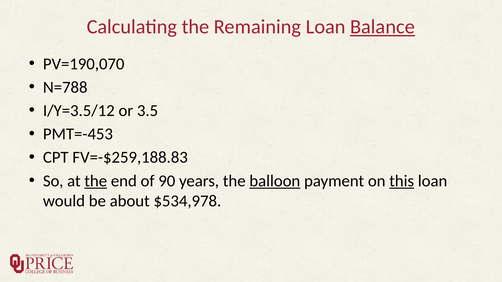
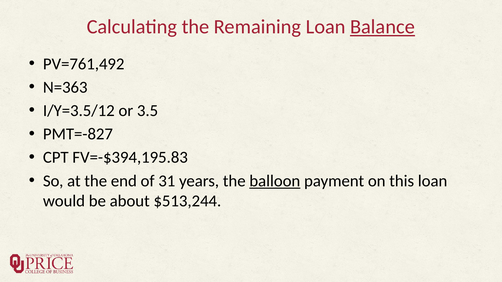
PV=190,070: PV=190,070 -> PV=761,492 (84, 64)
N=788: N=788 -> N=363 (65, 87)
PMT=-453: PMT=-453 -> PMT=-827 (78, 134)
FV=-$259,188.83: FV=-$259,188.83 -> FV=-$394,195.83 (130, 158)
the underline: present -> none (96, 181)
90: 90 -> 31 (167, 181)
this underline: present -> none (402, 181)
$534,978: $534,978 -> $513,244 (187, 201)
